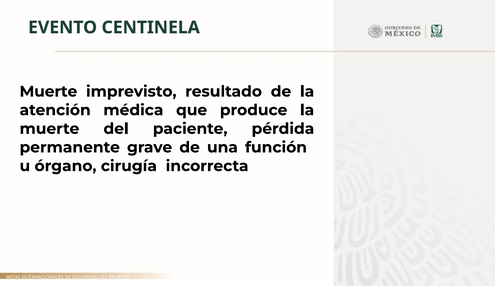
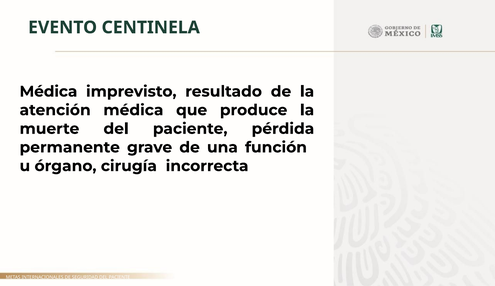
Muerte: Muerte -> Médica (48, 91)
